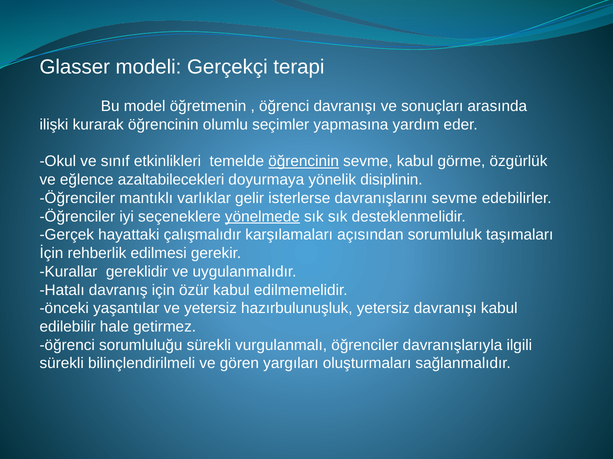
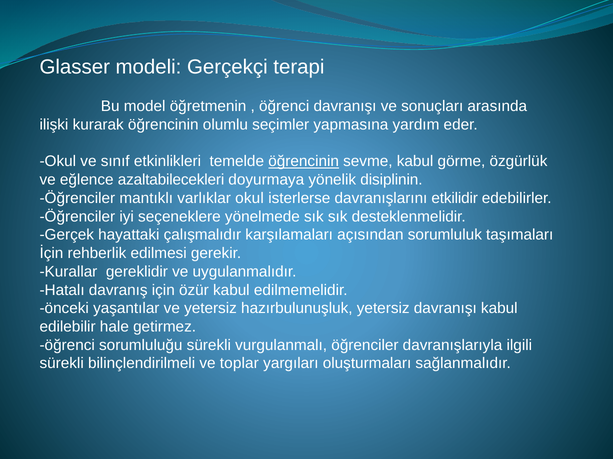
varlıklar gelir: gelir -> okul (250, 198)
davranışlarını sevme: sevme -> etkilidir (455, 198)
yönelmede underline: present -> none (262, 217)
gören: gören -> toplar (239, 364)
